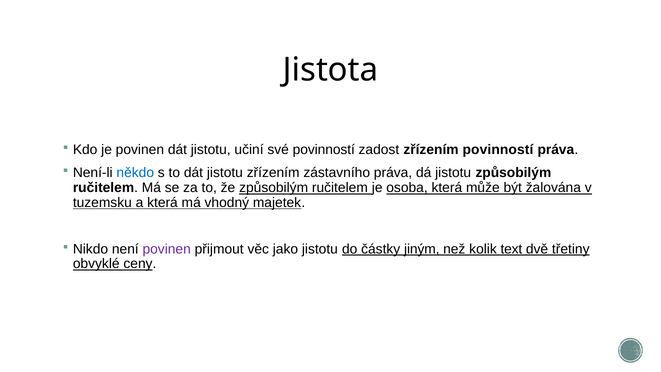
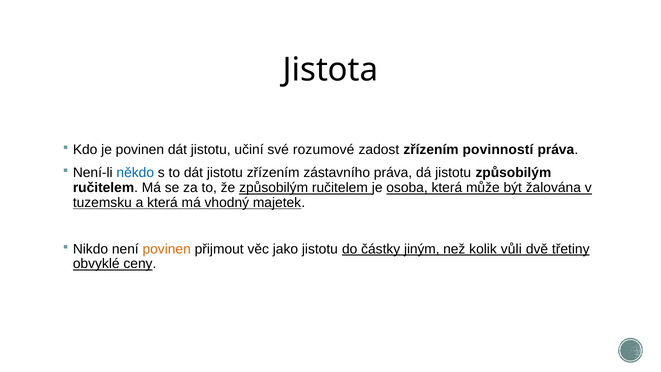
své povinností: povinností -> rozumové (324, 150)
povinen colour: purple -> orange (167, 249)
text: text -> vůli (511, 249)
